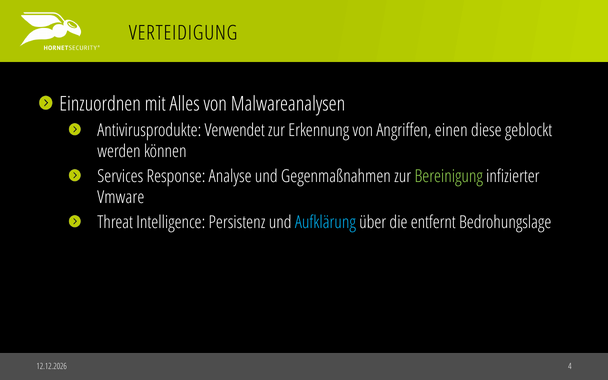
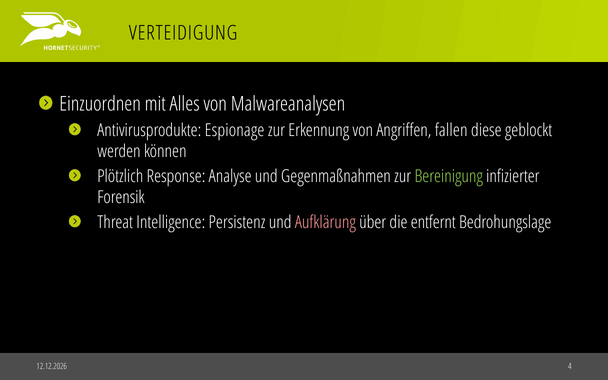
Verwendet: Verwendet -> Espionage (235, 130)
einen: einen -> fallen (451, 130)
Services: Services -> Plötzlich (120, 176)
Vmware: Vmware -> Forensik (121, 198)
Aufklärung colour: light blue -> pink (325, 222)
